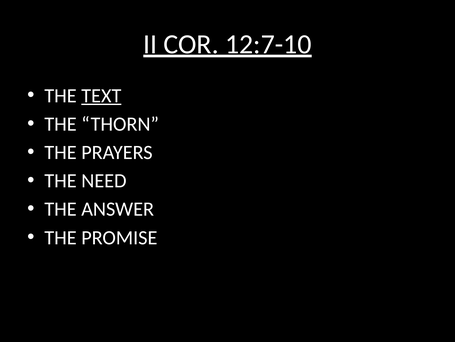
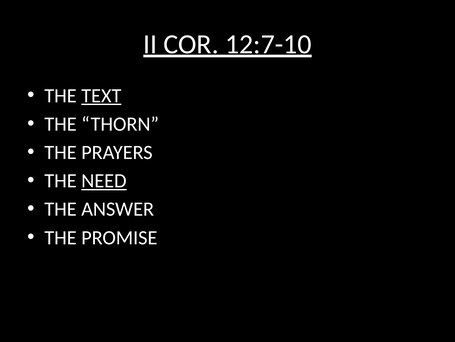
NEED underline: none -> present (104, 180)
